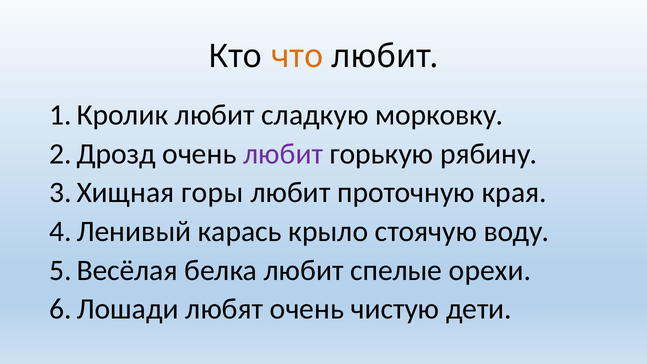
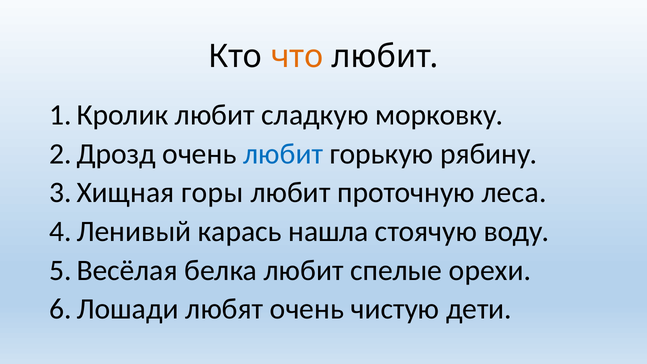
любит colour: purple -> blue (283, 154)
края: края -> леса (514, 193)
крыло: крыло -> нашла (328, 231)
